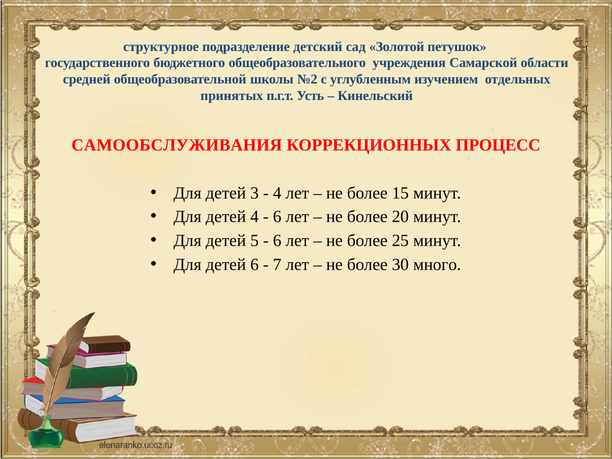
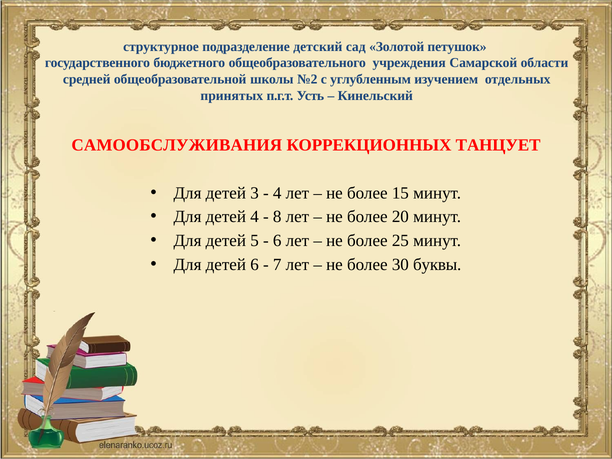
ПРОЦЕСС: ПРОЦЕСС -> ТАНЦУЕТ (498, 145)
6: 6 -> 8 (277, 217)
много: много -> буквы (437, 264)
